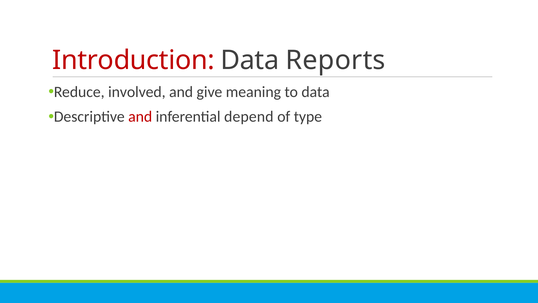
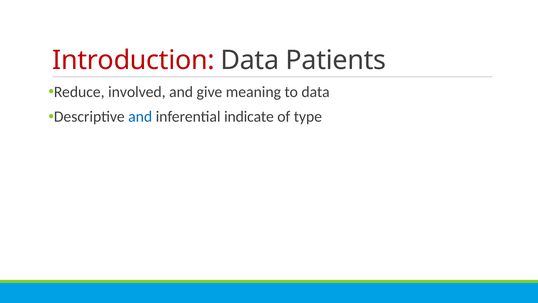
Reports: Reports -> Patients (336, 60)
and colour: red -> blue (140, 117)
depend: depend -> indicate (249, 117)
